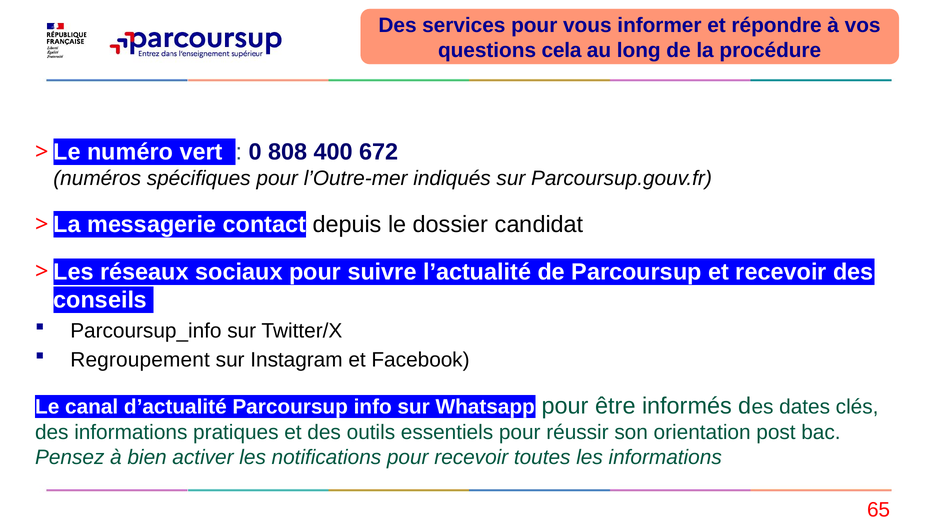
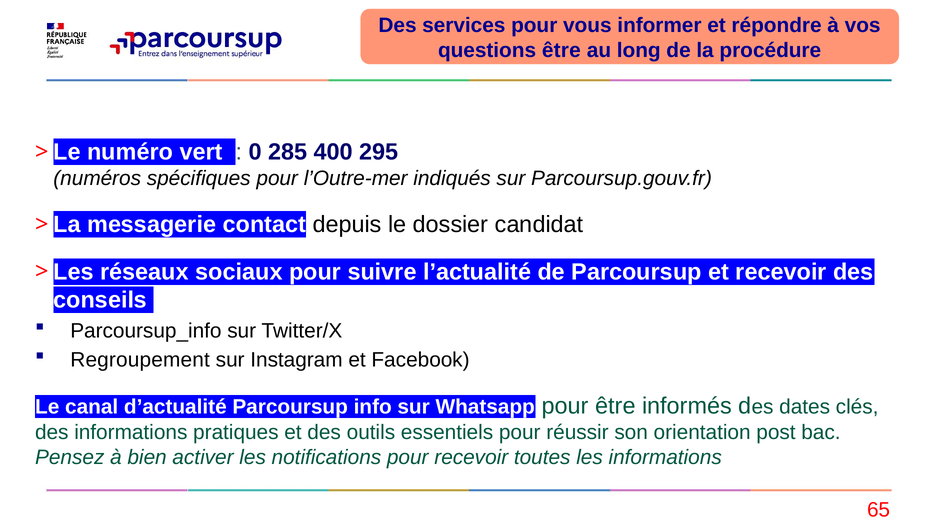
questions cela: cela -> être (561, 50)
808: 808 -> 285 (288, 152)
672: 672 -> 295 (379, 152)
